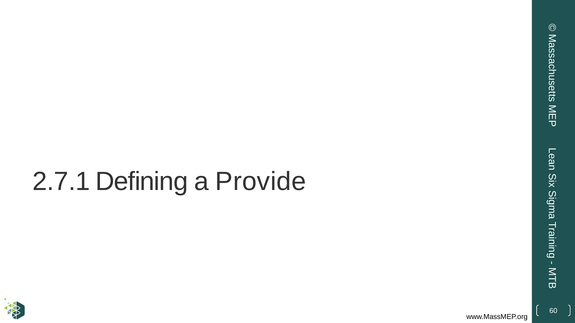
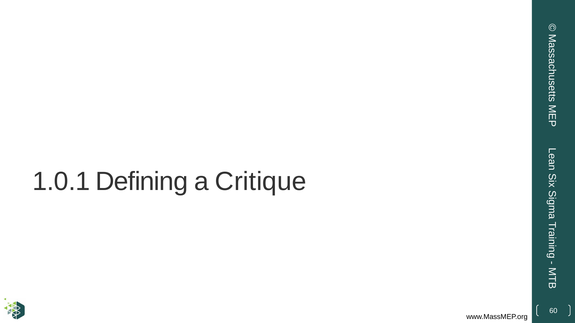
2.7.1: 2.7.1 -> 1.0.1 (61, 182)
Provide: Provide -> Critique (261, 182)
